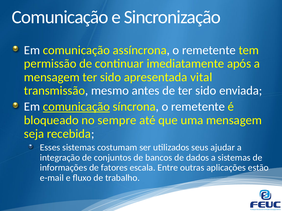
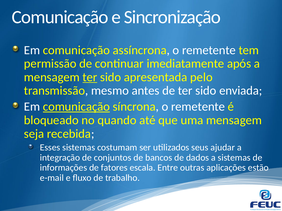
ter underline: none -> present (90, 77)
vital: vital -> pelo (201, 77)
sempre: sempre -> quando (117, 120)
